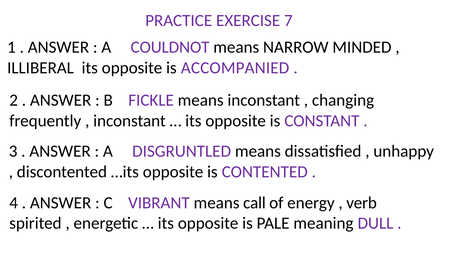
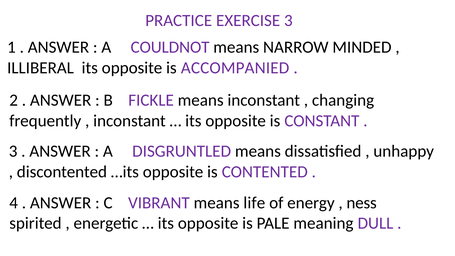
EXERCISE 7: 7 -> 3 (288, 21)
call: call -> life (254, 203)
verb: verb -> ness (362, 203)
